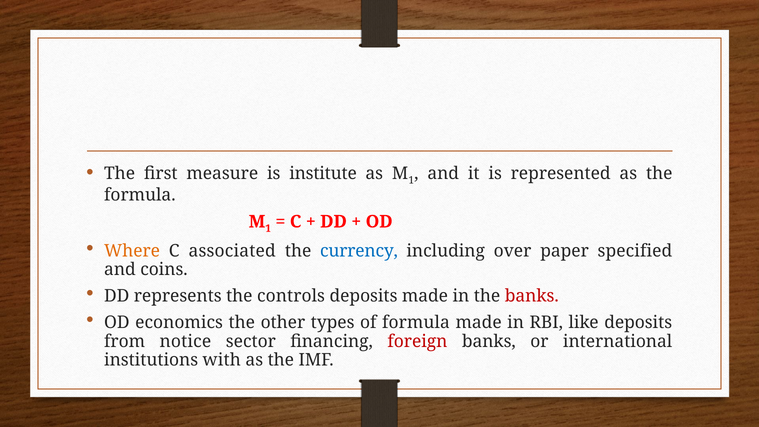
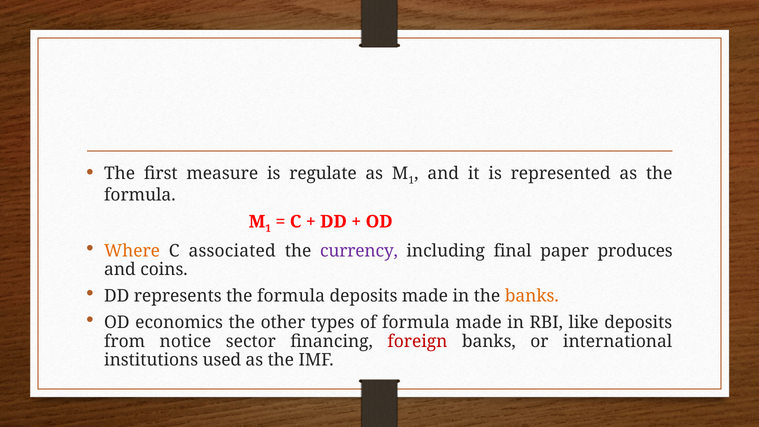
institute: institute -> regulate (323, 174)
currency colour: blue -> purple (359, 251)
over: over -> final (513, 251)
specified: specified -> produces (635, 251)
represents the controls: controls -> formula (291, 296)
banks colour: red -> orange (532, 296)
with: with -> used (222, 360)
